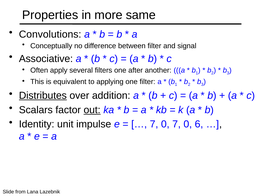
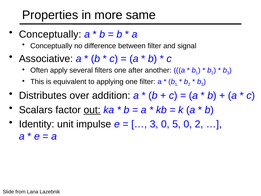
Convolutions: Convolutions -> Conceptually (50, 34)
Distributes underline: present -> none (43, 95)
7: 7 -> 3 (154, 124)
0 7: 7 -> 5 (176, 124)
0 6: 6 -> 2 (199, 124)
